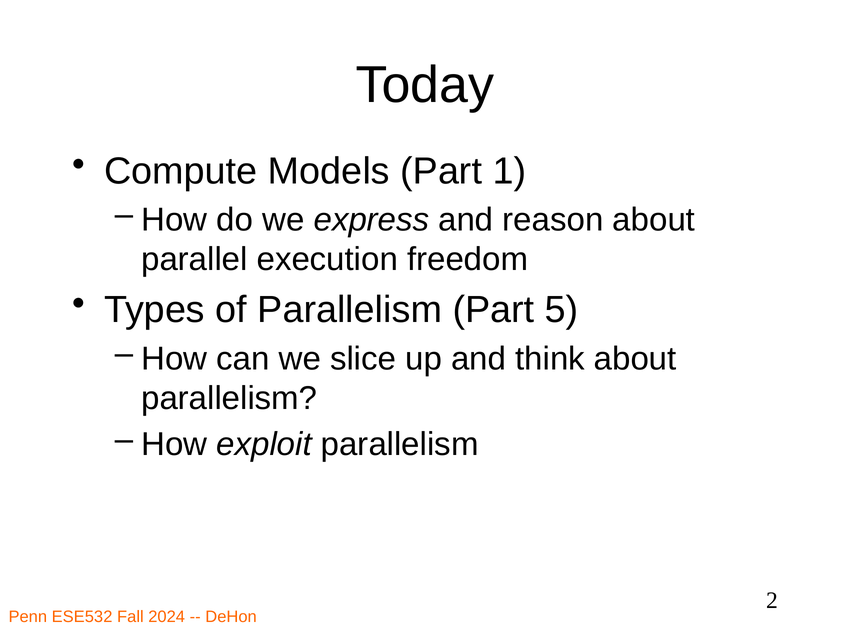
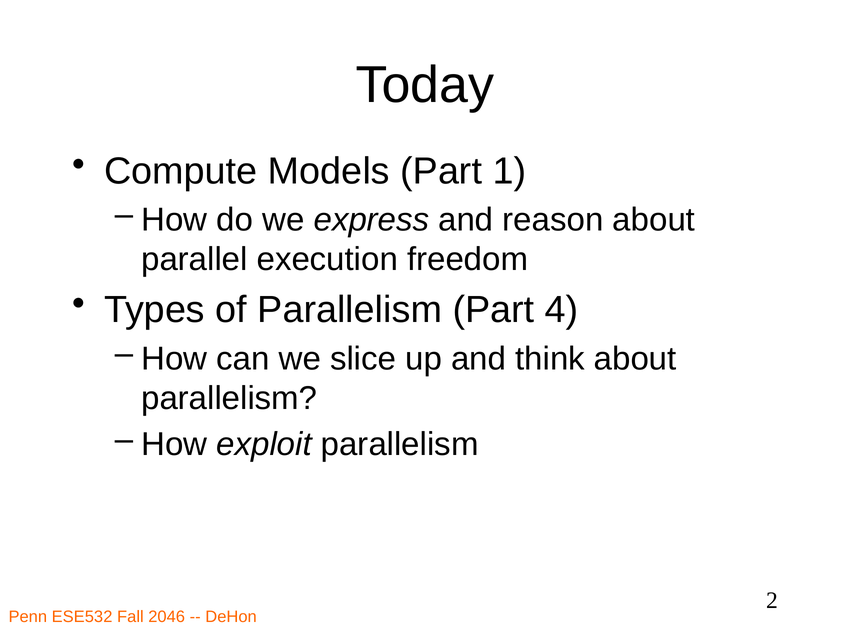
5: 5 -> 4 (562, 310)
2024: 2024 -> 2046 (167, 617)
